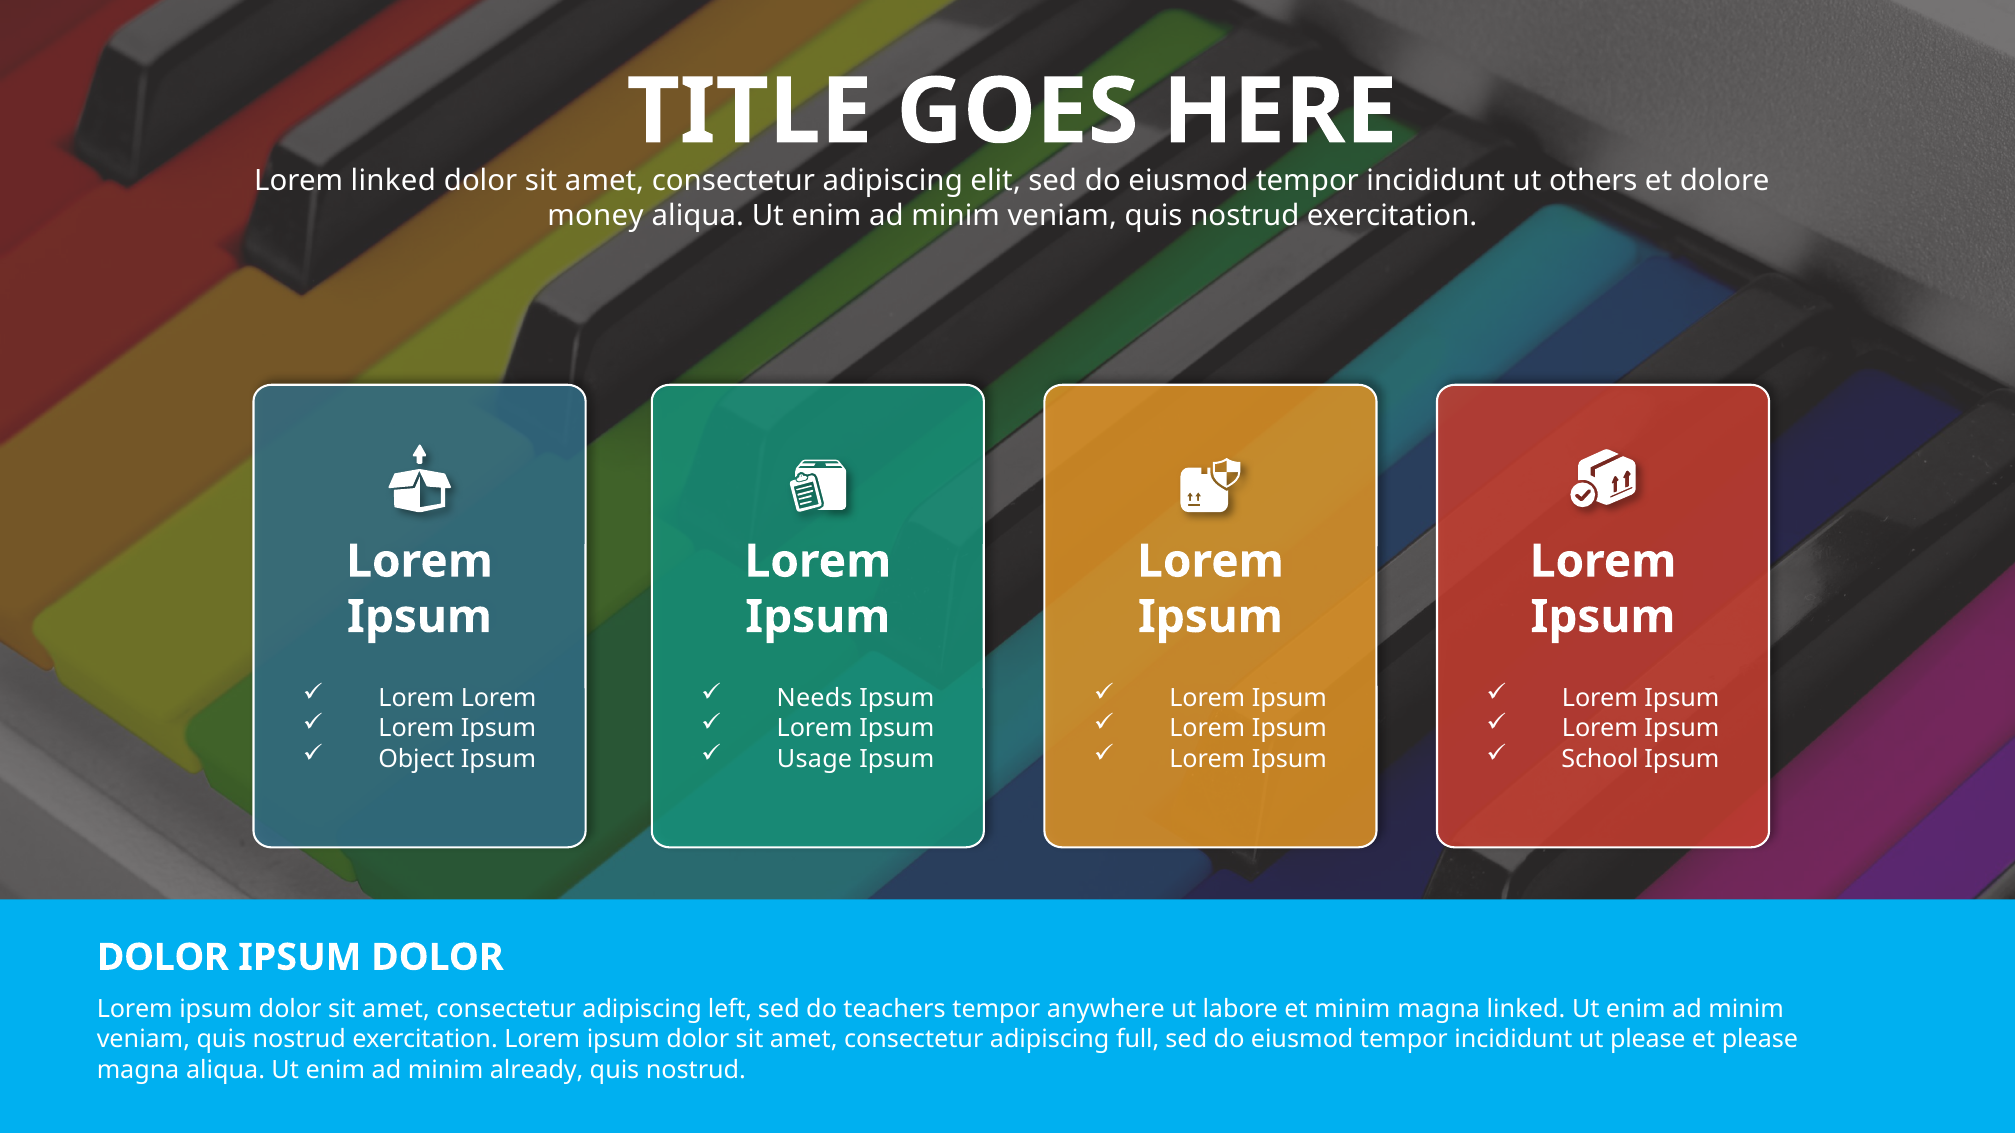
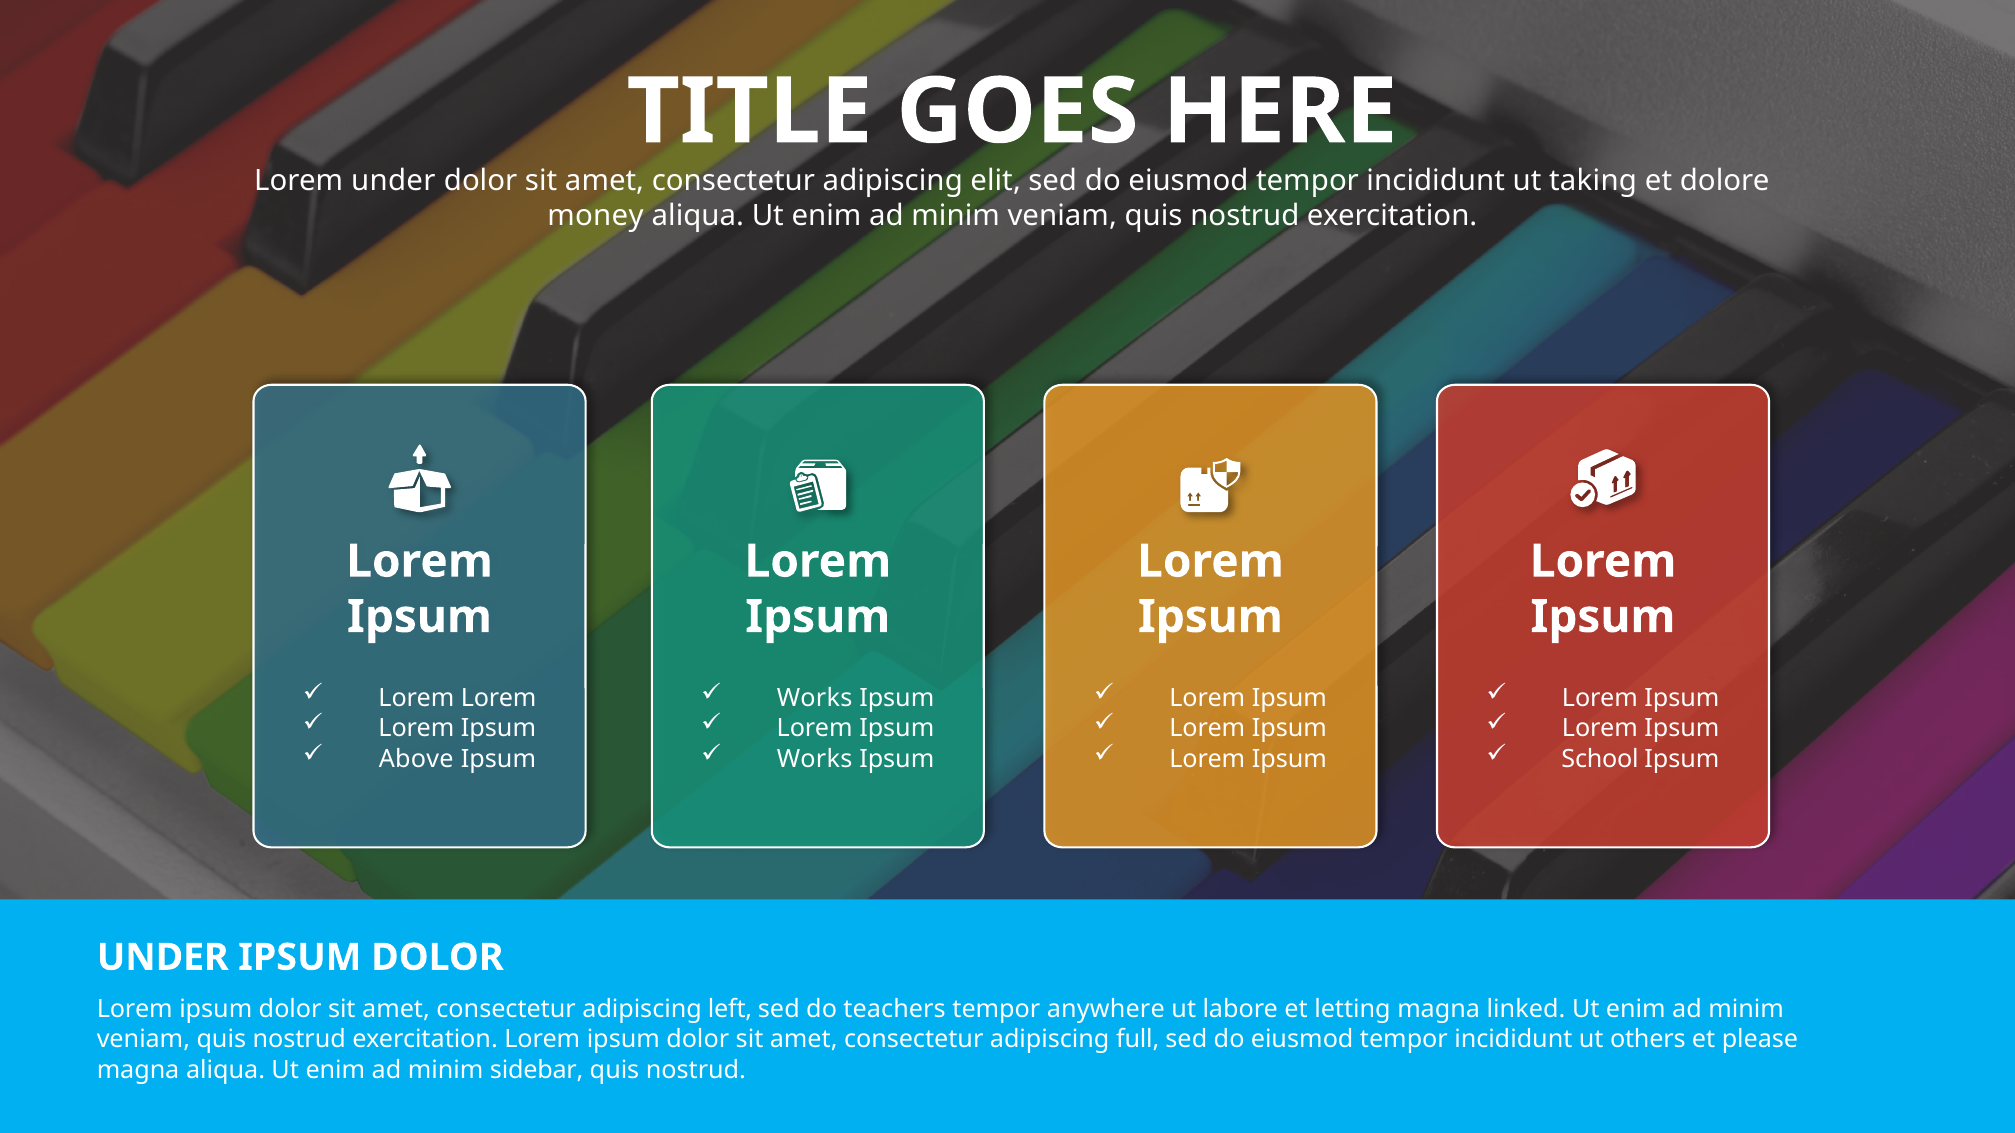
Lorem linked: linked -> under (393, 181)
others: others -> taking (1593, 181)
Needs: Needs -> Works (815, 699)
Object: Object -> Above (416, 759)
Usage: Usage -> Works (815, 759)
DOLOR: DOLOR -> UNDER (163, 958)
et minim: minim -> letting (1352, 1010)
ut please: please -> others (1648, 1040)
already: already -> sidebar (537, 1070)
